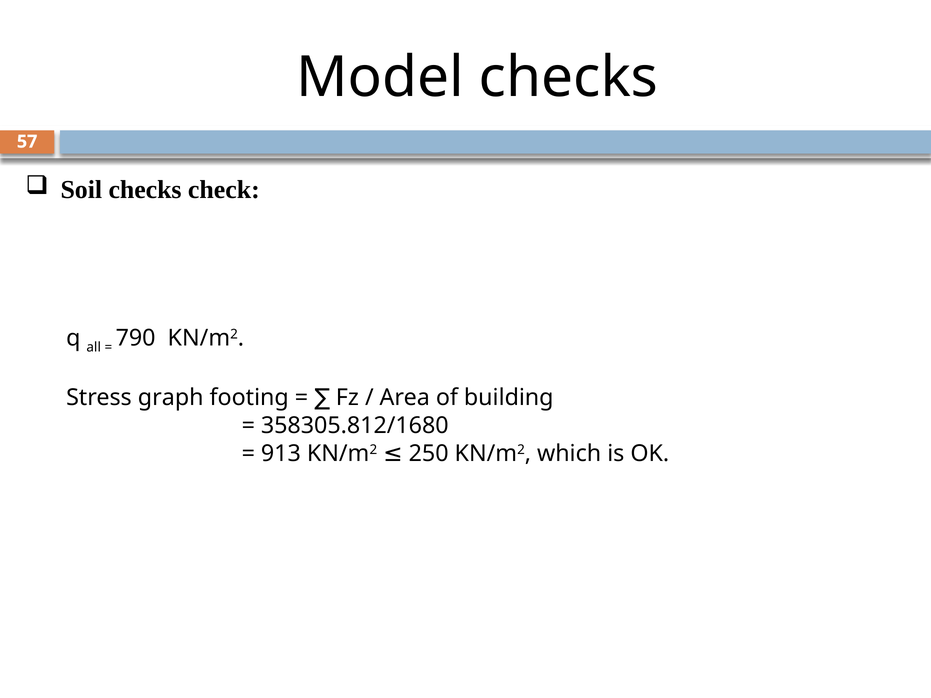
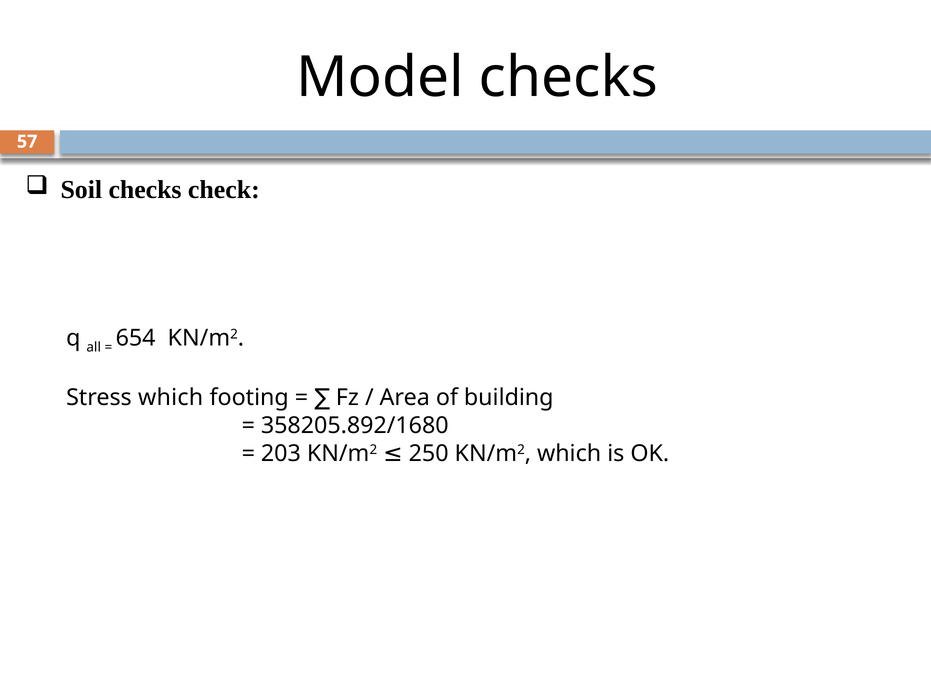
790: 790 -> 654 (136, 338)
Stress graph: graph -> which (171, 398)
358305.812/1680: 358305.812/1680 -> 358205.892/1680 (355, 426)
913: 913 -> 203 (281, 454)
